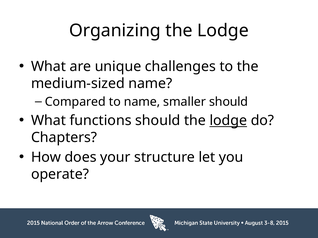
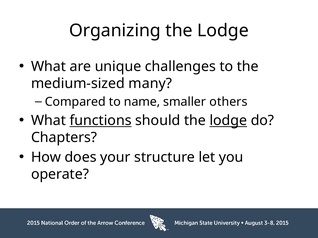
medium-sized name: name -> many (150, 84)
smaller should: should -> others (229, 102)
functions underline: none -> present (101, 121)
